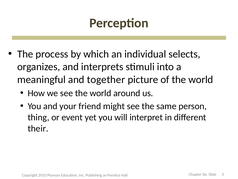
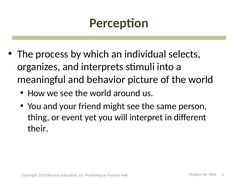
together: together -> behavior (106, 79)
